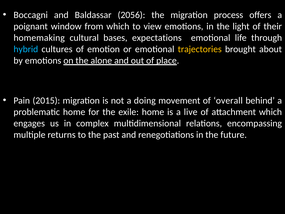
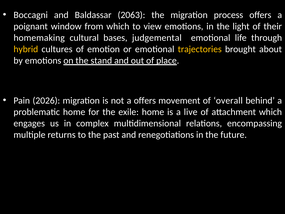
2056: 2056 -> 2063 (131, 15)
expectations: expectations -> judgemental (157, 38)
hybrid colour: light blue -> yellow (26, 49)
alone: alone -> stand (101, 61)
2015: 2015 -> 2026 (46, 100)
a doing: doing -> offers (145, 100)
